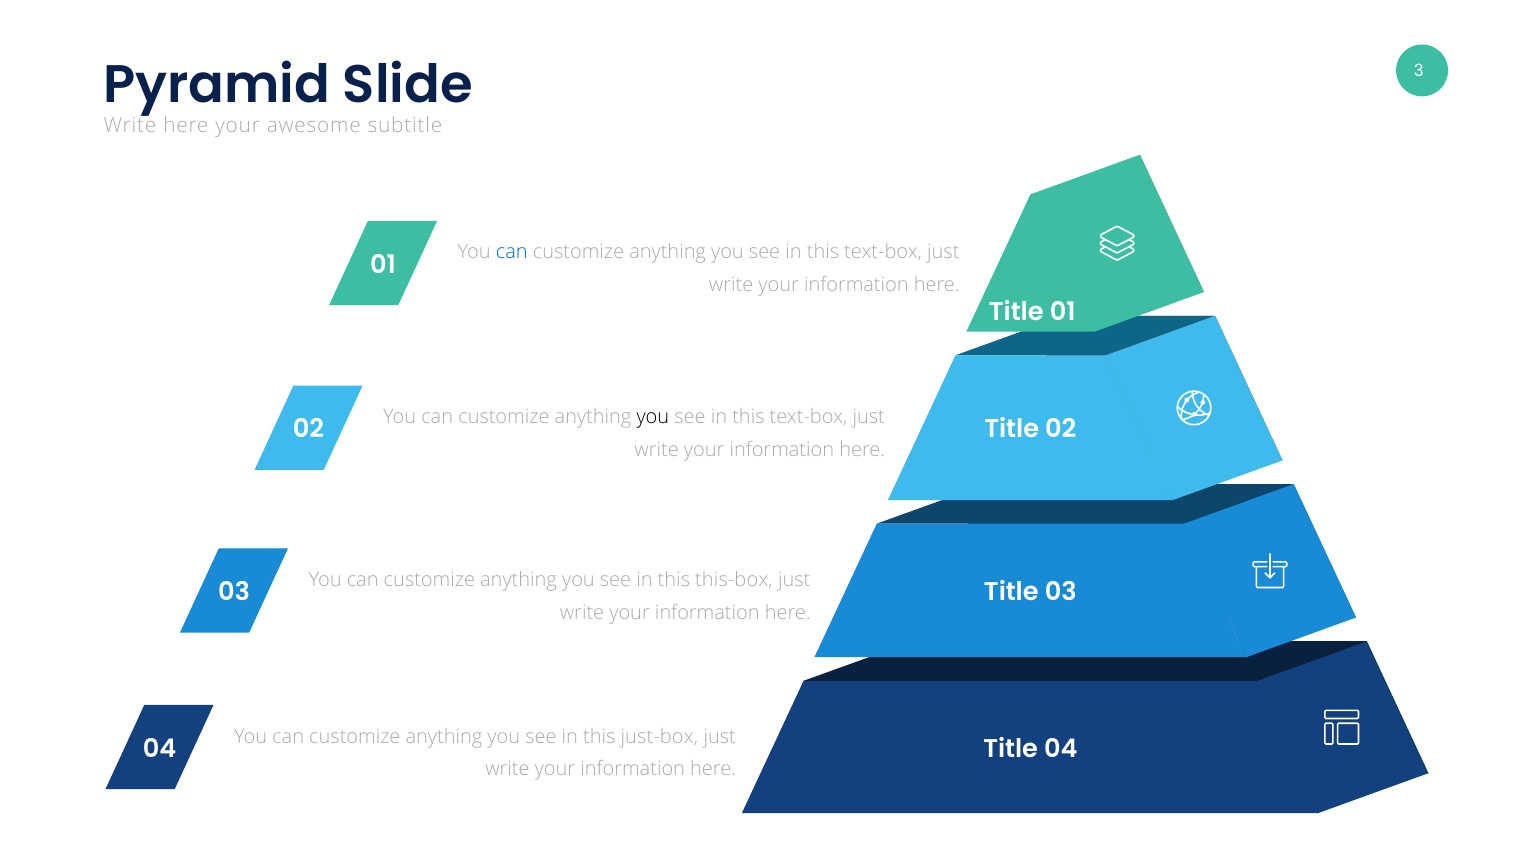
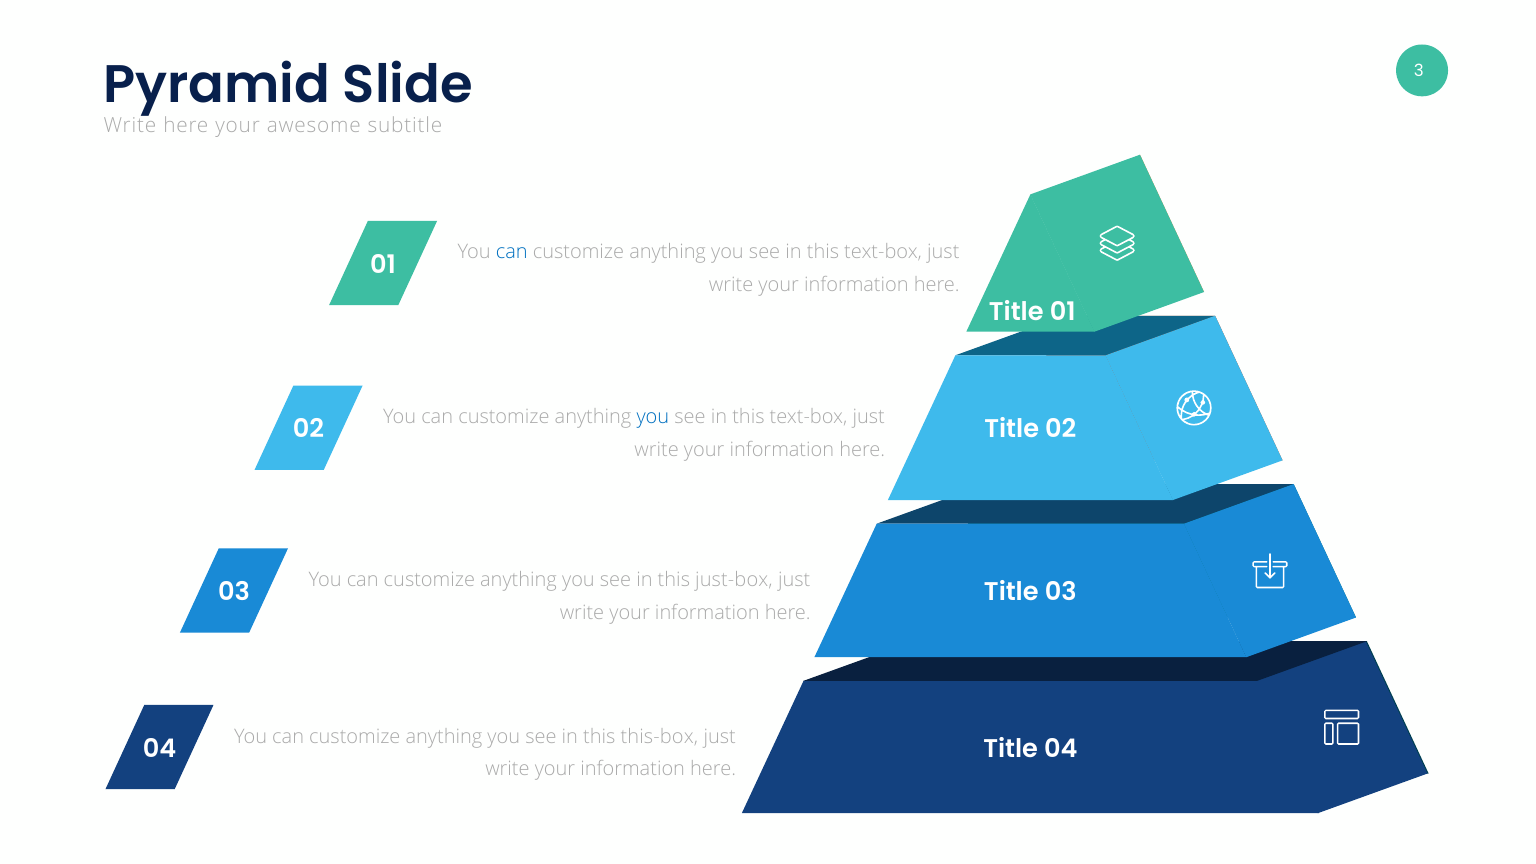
you colour: black -> blue (653, 417)
this-box: this-box -> just-box (734, 580)
just-box: just-box -> this-box (659, 737)
